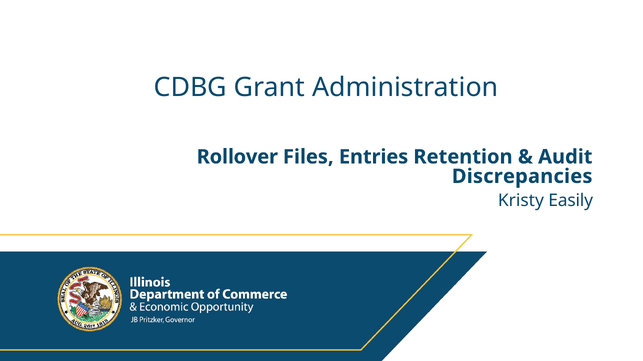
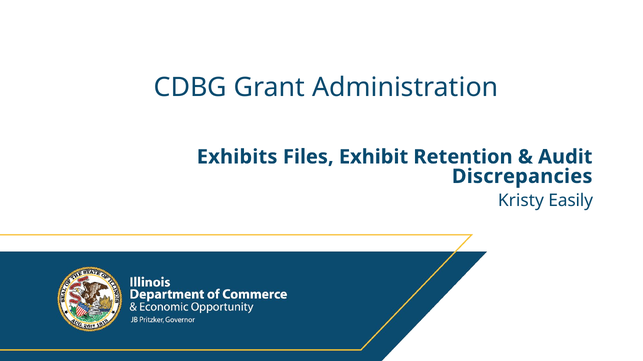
Rollover: Rollover -> Exhibits (237, 157)
Entries: Entries -> Exhibit (374, 157)
